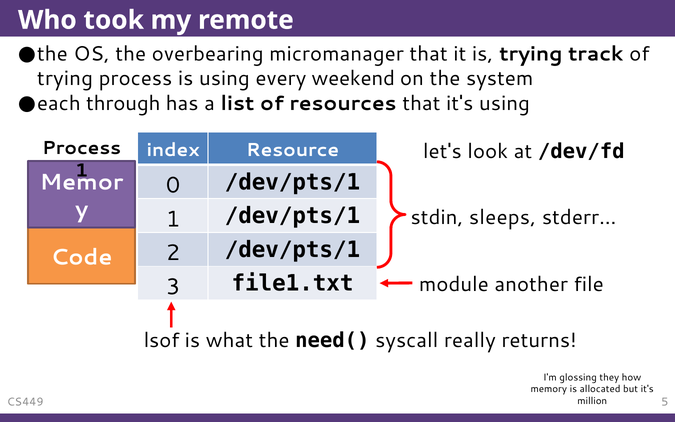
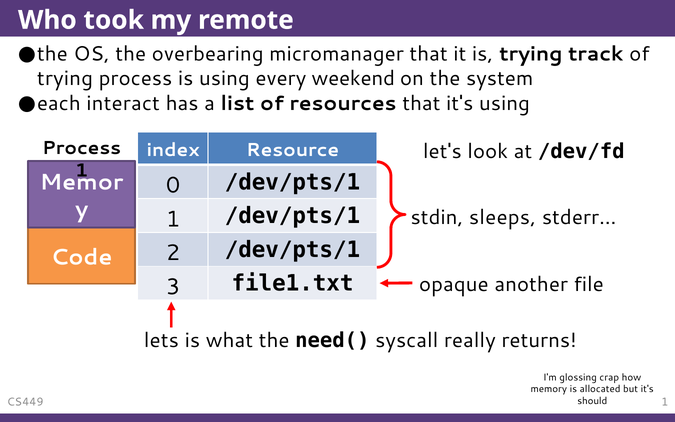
through: through -> interact (123, 103)
module: module -> opaque (454, 284)
lsof: lsof -> lets (161, 340)
they: they -> crap (609, 377)
million: million -> should (592, 401)
CS449 5: 5 -> 1 (665, 402)
